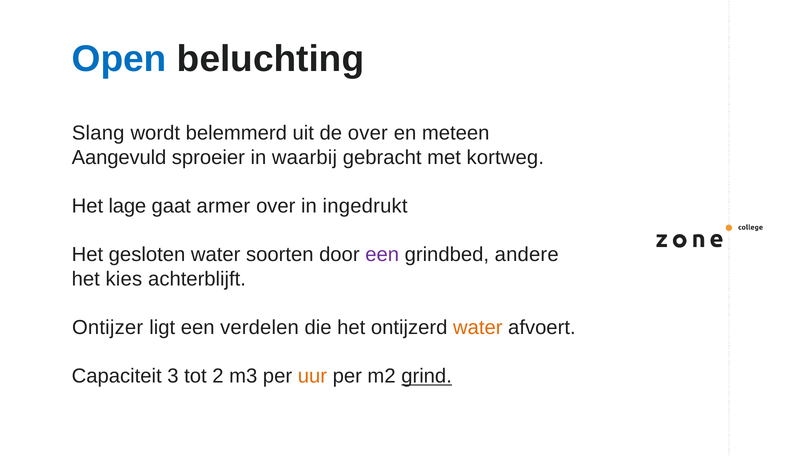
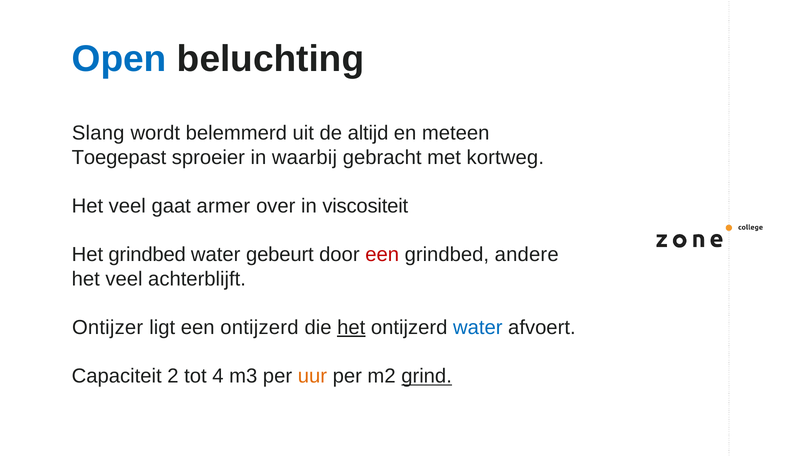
de over: over -> altijd (368, 133)
Aangevuld: Aangevuld -> Toegepast (119, 157)
lage: lage -> veel (127, 206)
ingedrukt: ingedrukt -> viscositeit (365, 206)
Het gesloten: gesloten -> grindbed (147, 254)
soorten: soorten -> gebeurt (280, 254)
een colour: purple -> red (382, 254)
kies: kies -> veel (124, 279)
een verdelen: verdelen -> ontijzerd (259, 327)
het underline: none -> present (351, 327)
water colour: orange -> blue (478, 327)
3: 3 -> 2 (173, 376)
2: 2 -> 4 (218, 376)
